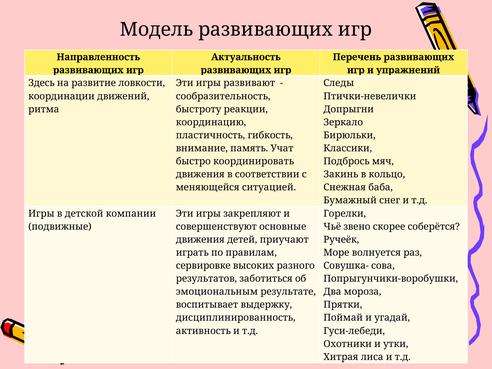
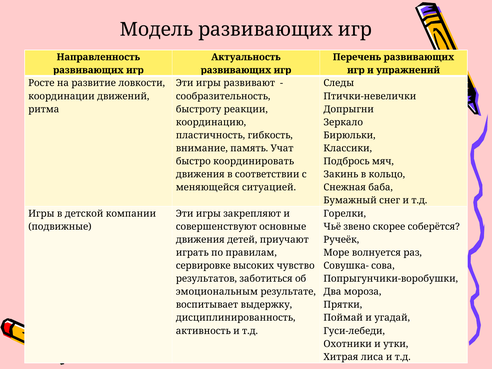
Здесь: Здесь -> Росте (41, 83)
разного: разного -> чувство (296, 266)
